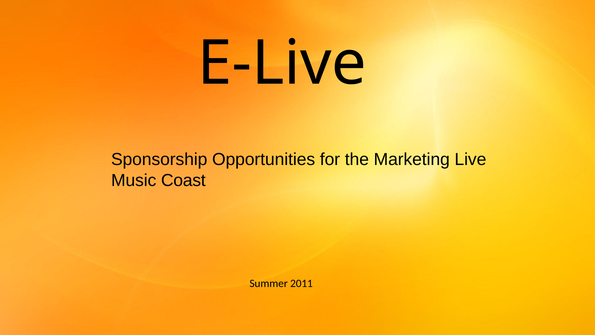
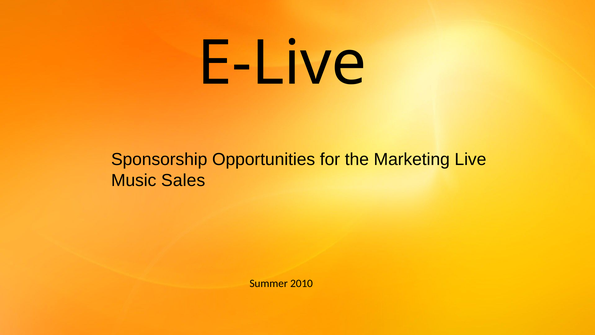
Coast: Coast -> Sales (183, 180)
2011: 2011 -> 2010 (302, 283)
